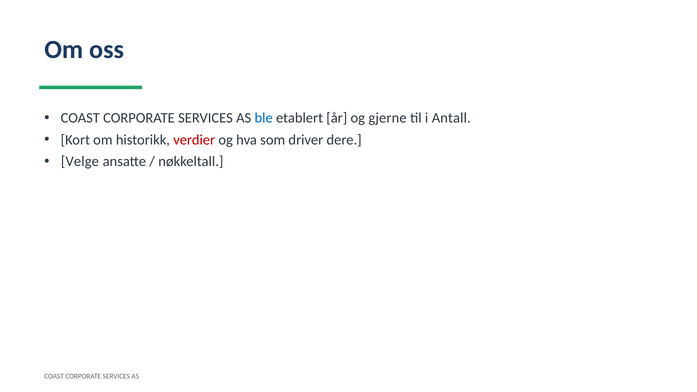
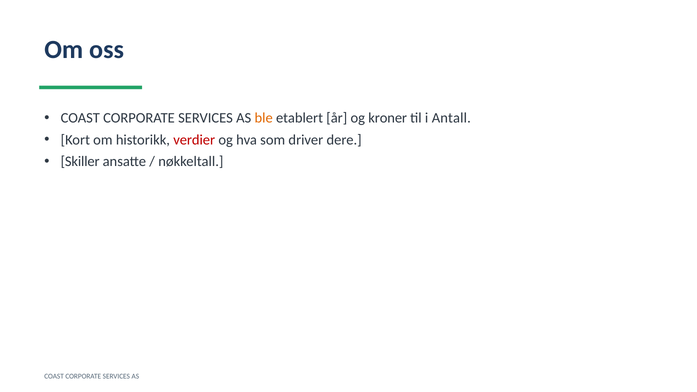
ble colour: blue -> orange (264, 118)
gjerne: gjerne -> kroner (388, 118)
Velge: Velge -> Skiller (80, 162)
